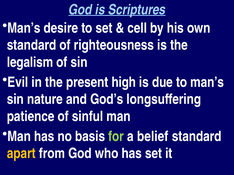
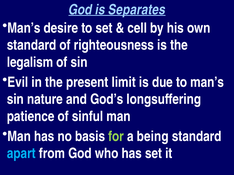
Scriptures: Scriptures -> Separates (137, 10)
high: high -> limit (124, 82)
belief: belief -> being (153, 137)
apart colour: yellow -> light blue (21, 154)
